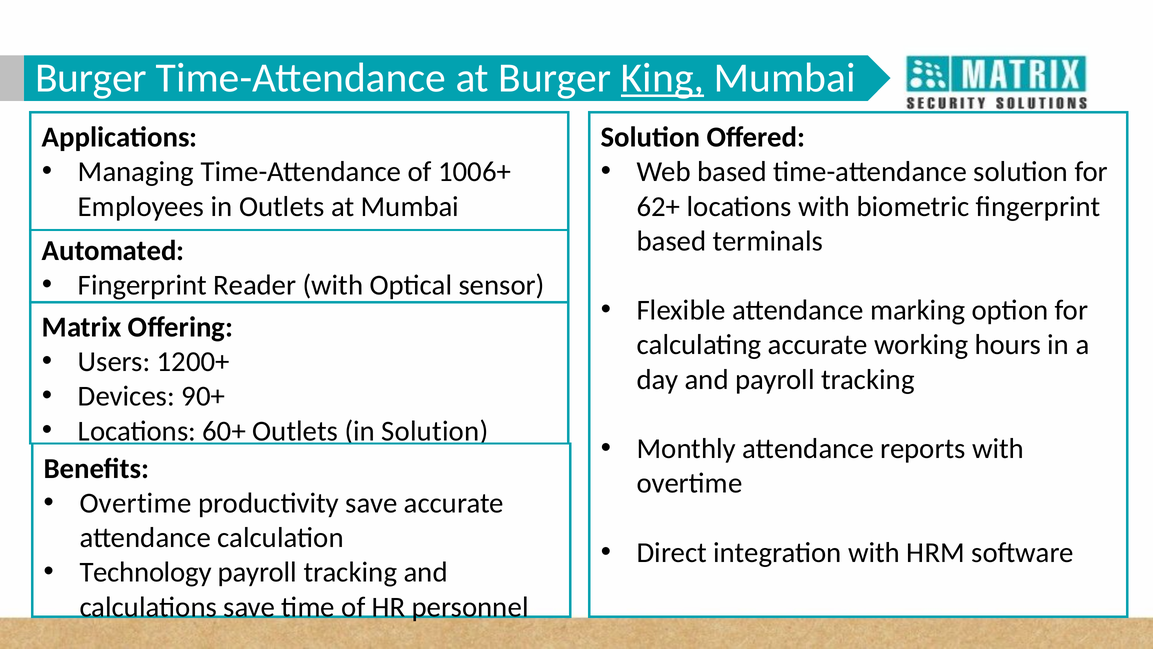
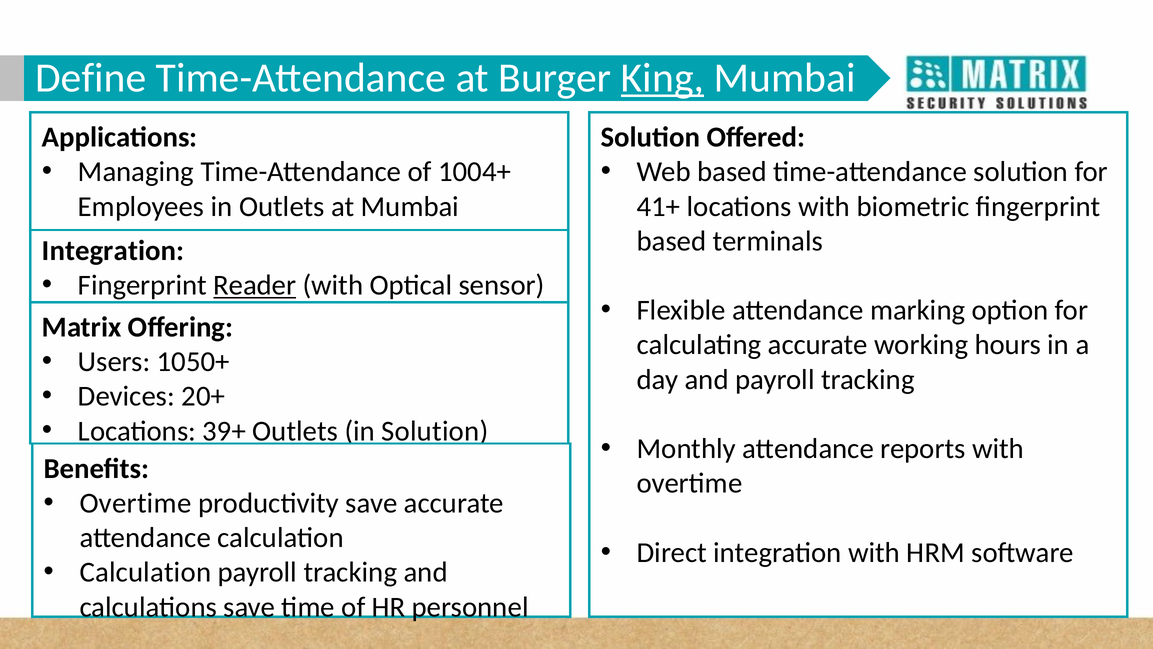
Burger: Burger -> Define (91, 78)
1006+: 1006+ -> 1004+ (475, 172)
62+: 62+ -> 41+ (659, 206)
Automated: Automated -> Integration (113, 251)
Reader underline: none -> present (255, 285)
1200+: 1200+ -> 1050+ (193, 362)
90+: 90+ -> 20+ (203, 396)
60+: 60+ -> 39+ (224, 431)
Technology: Technology -> Calculation (145, 572)
